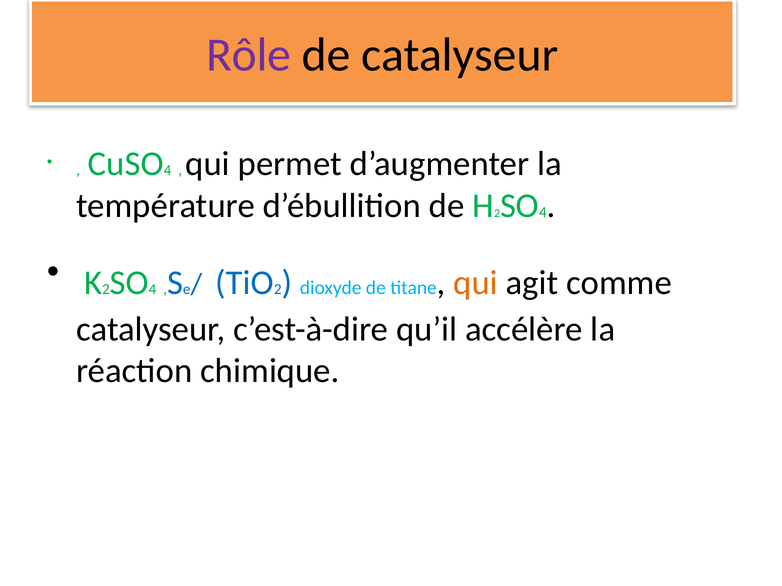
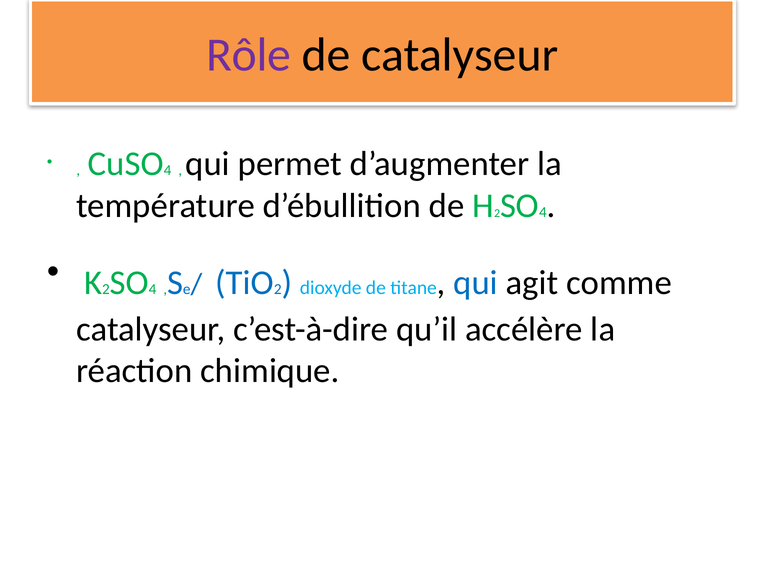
qui colour: orange -> blue (476, 283)
